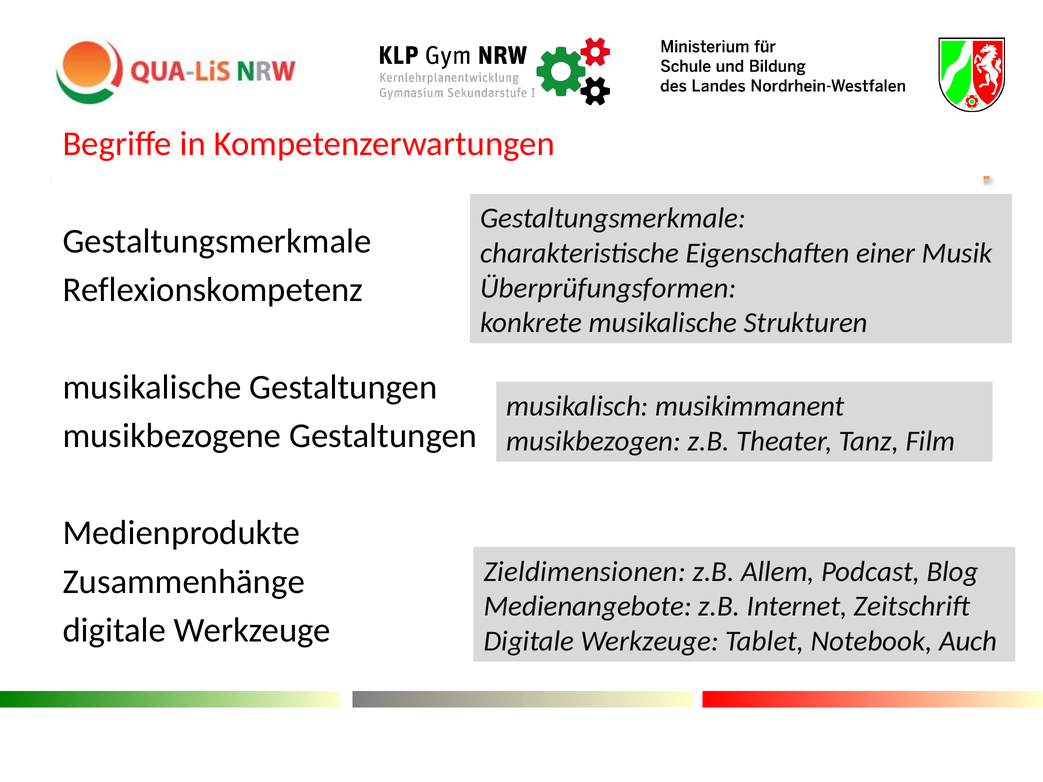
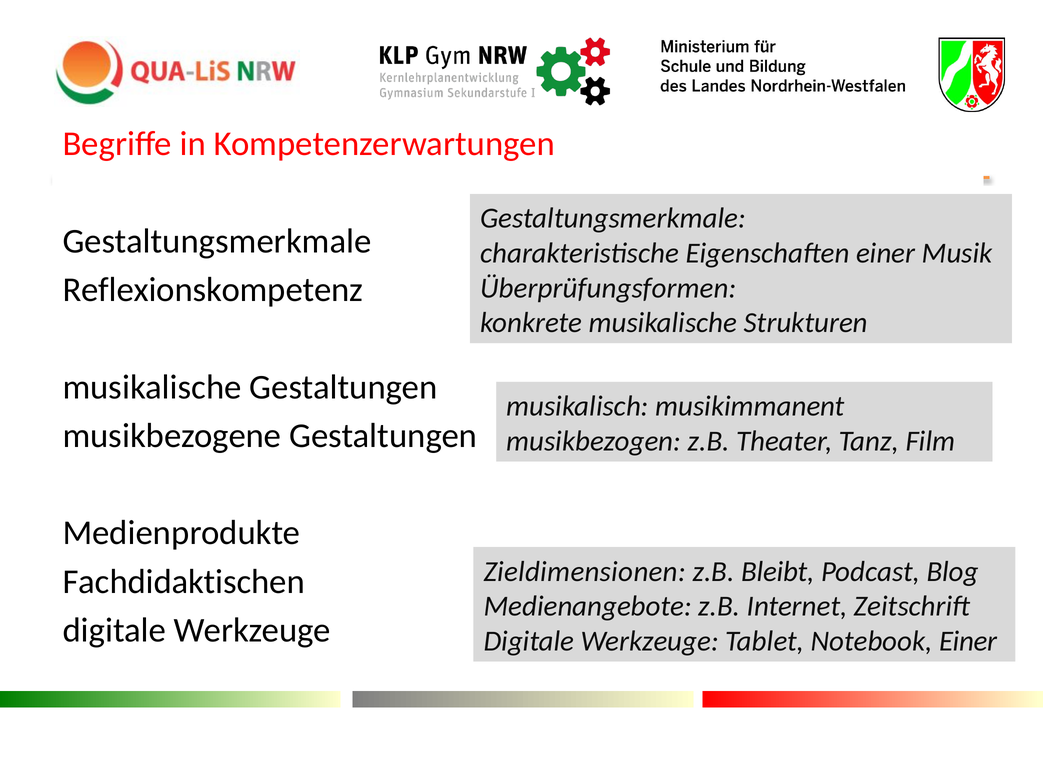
Allem: Allem -> Bleibt (778, 572)
Zusammenhänge: Zusammenhänge -> Fachdidaktischen (184, 582)
Notebook Auch: Auch -> Einer (968, 641)
